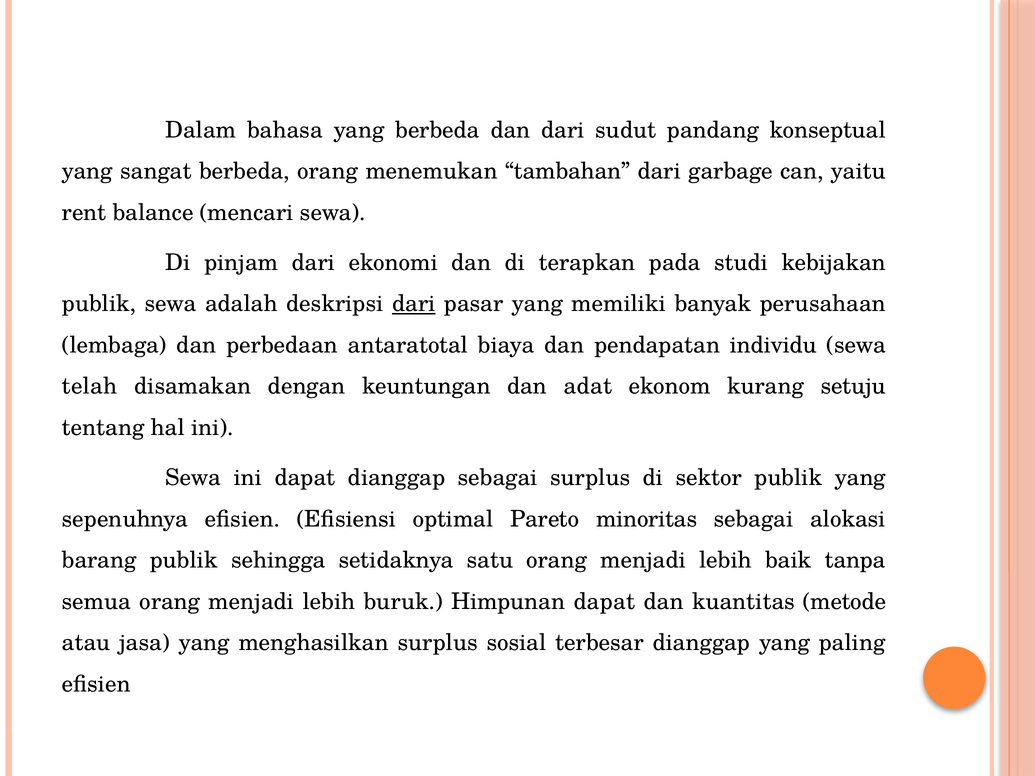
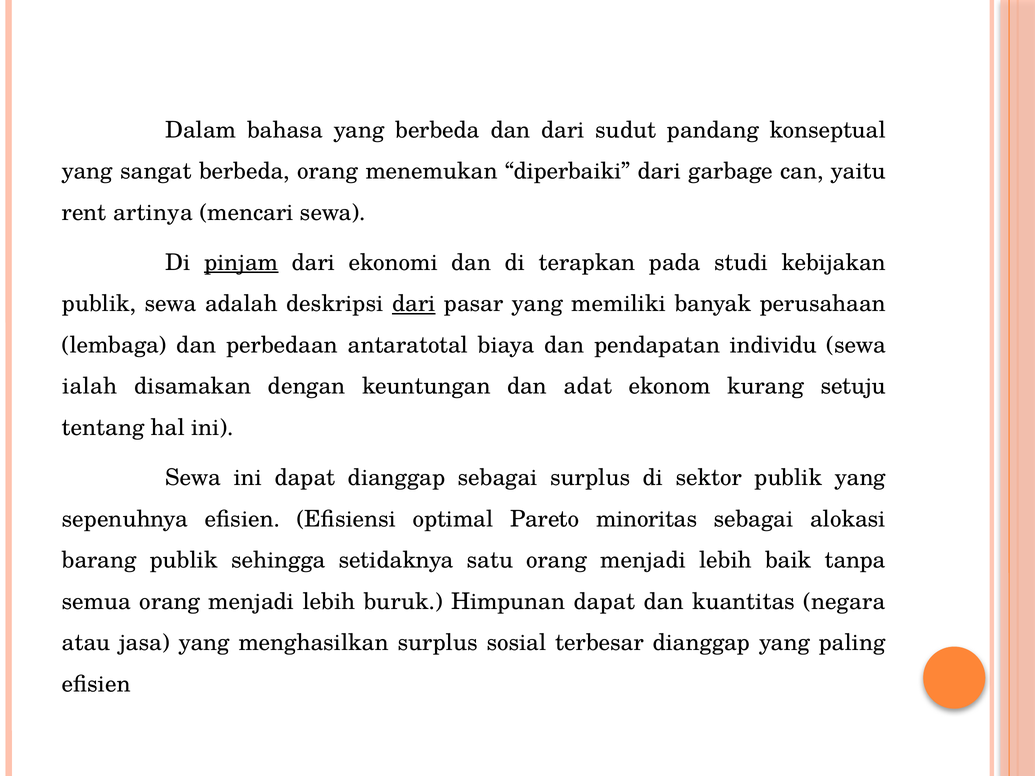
tambahan: tambahan -> diperbaiki (568, 171)
balance: balance -> artinya (153, 213)
pinjam underline: none -> present (241, 263)
telah: telah -> ialah (90, 387)
metode: metode -> negara (844, 602)
